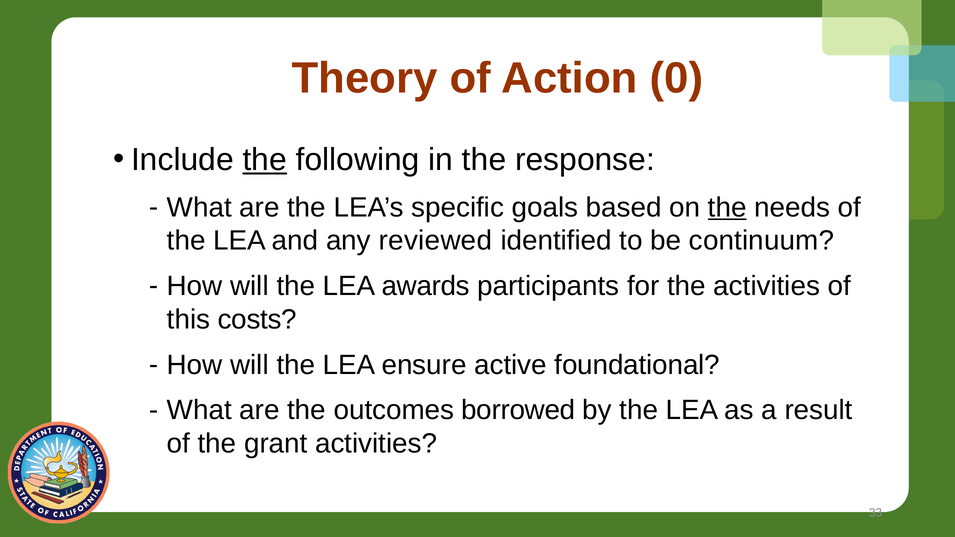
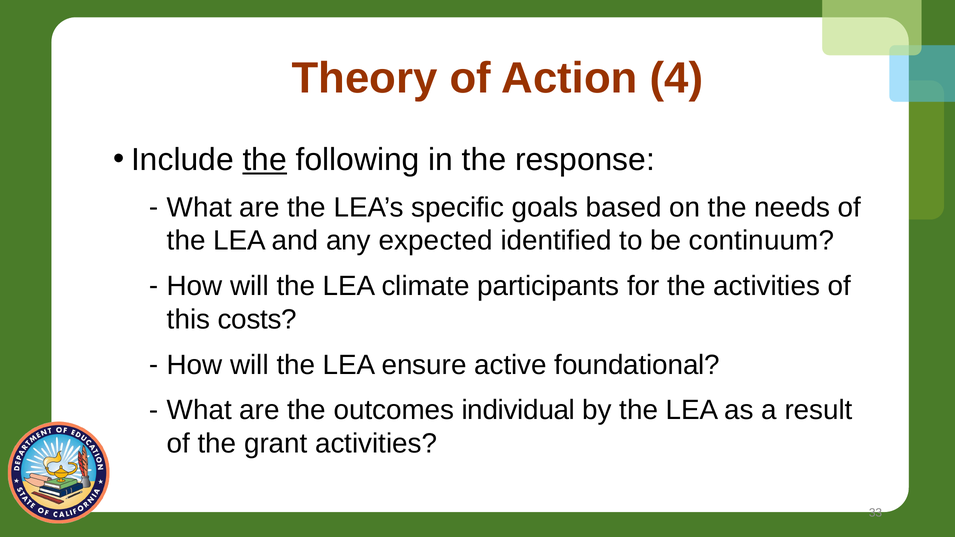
0: 0 -> 4 (676, 78)
the underline: present -> none (727, 207)
reviewed: reviewed -> expected (436, 241)
awards: awards -> climate (426, 286)
borrowed: borrowed -> individual (518, 410)
